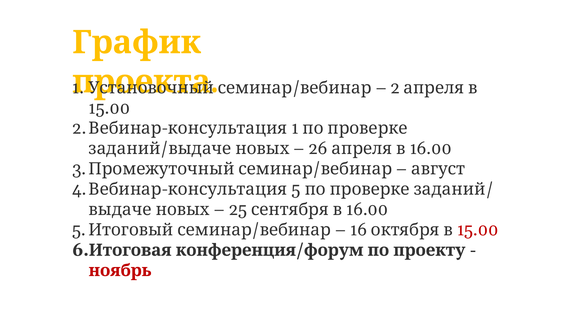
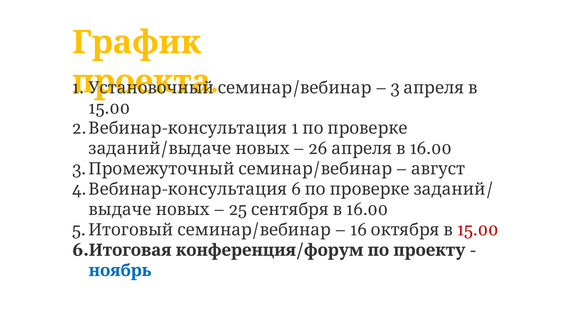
2: 2 -> 3 (395, 88)
5: 5 -> 6 (296, 189)
ноябрь colour: red -> blue (120, 271)
